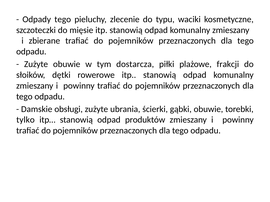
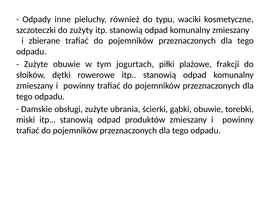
Odpady tego: tego -> inne (63, 19)
zlecenie: zlecenie -> również (125, 19)
mięsie: mięsie -> zużyty (81, 30)
dostarcza: dostarcza -> jogurtach (135, 64)
tylko: tylko -> miski (26, 120)
